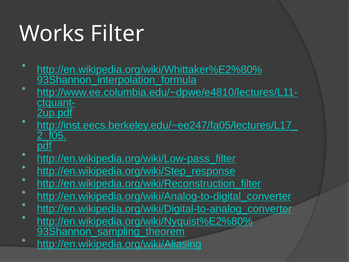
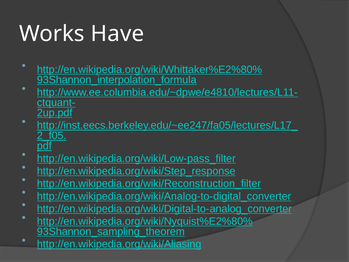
Filter: Filter -> Have (117, 34)
